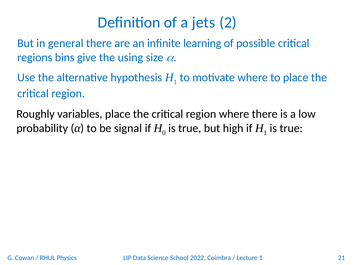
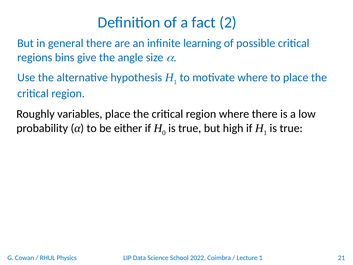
jets: jets -> fact (204, 22)
using: using -> angle (130, 57)
signal: signal -> either (128, 128)
